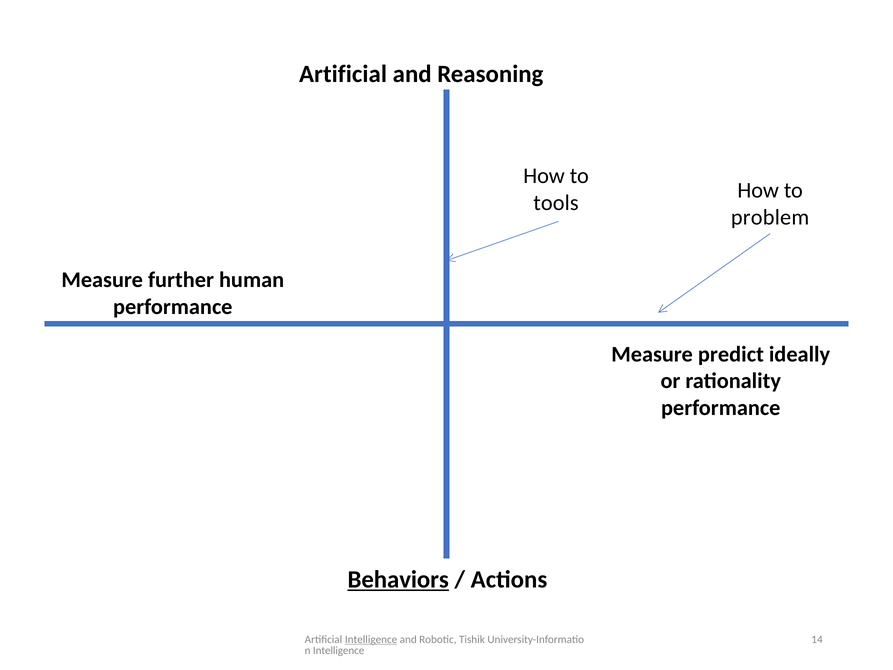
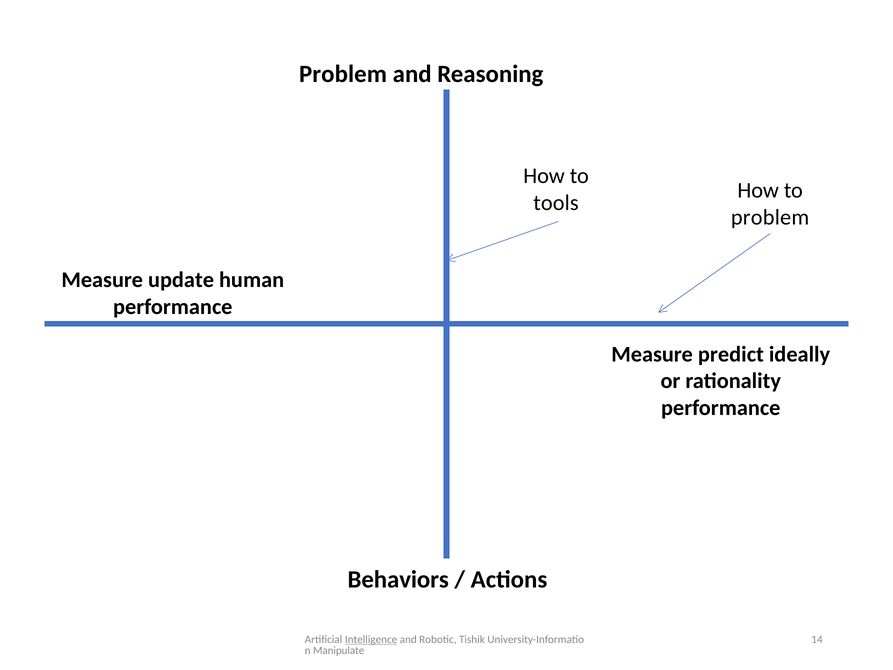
Artificial: Artificial -> Problem (343, 74)
further: further -> update (181, 280)
Behaviors underline: present -> none (398, 579)
Intelligence: Intelligence -> Manipulate (339, 650)
